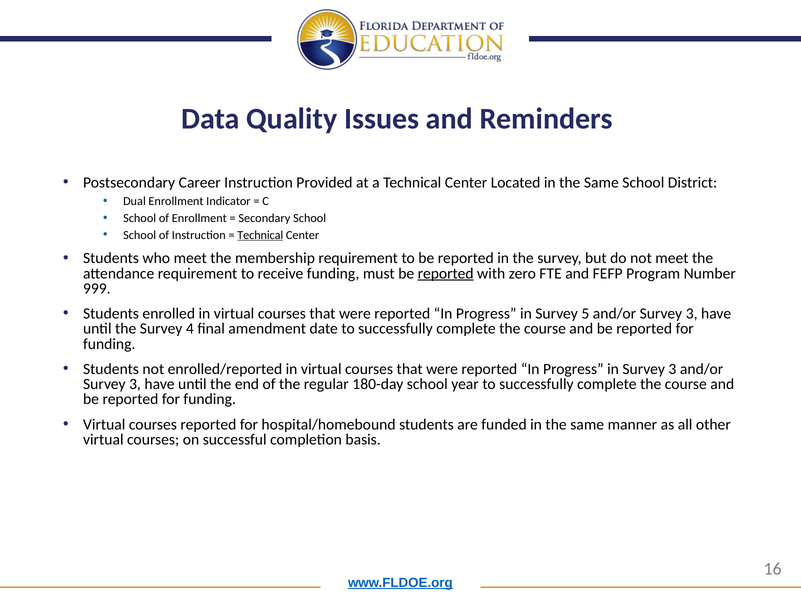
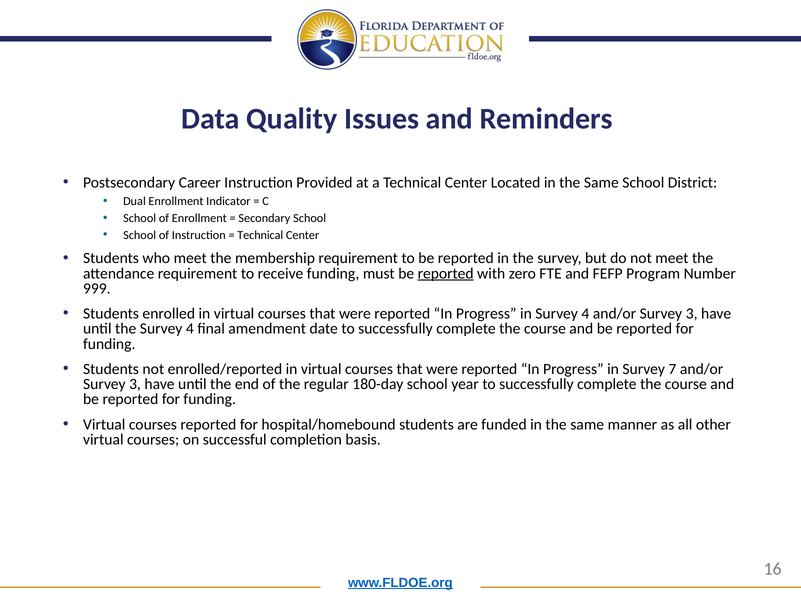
Technical underline: present -> none (260, 235)
in Survey 5: 5 -> 4 (585, 314)
in Survey 3: 3 -> 7 (672, 370)
